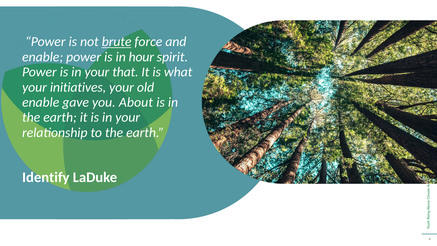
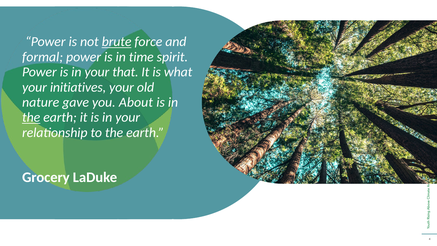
enable: enable -> formal (43, 57)
hour: hour -> time (141, 57)
enable: enable -> nature (41, 102)
the underline: none -> present (31, 117)
Identify: Identify -> Grocery (46, 177)
